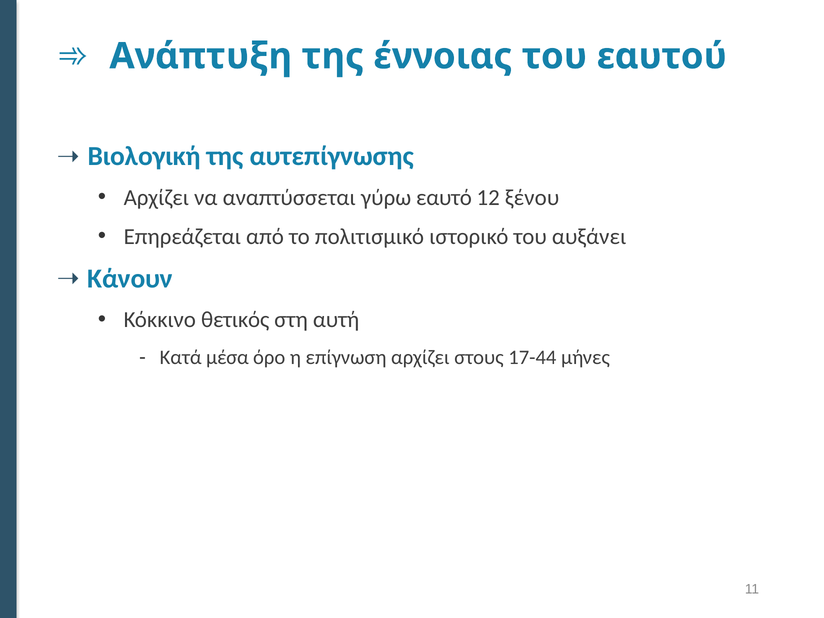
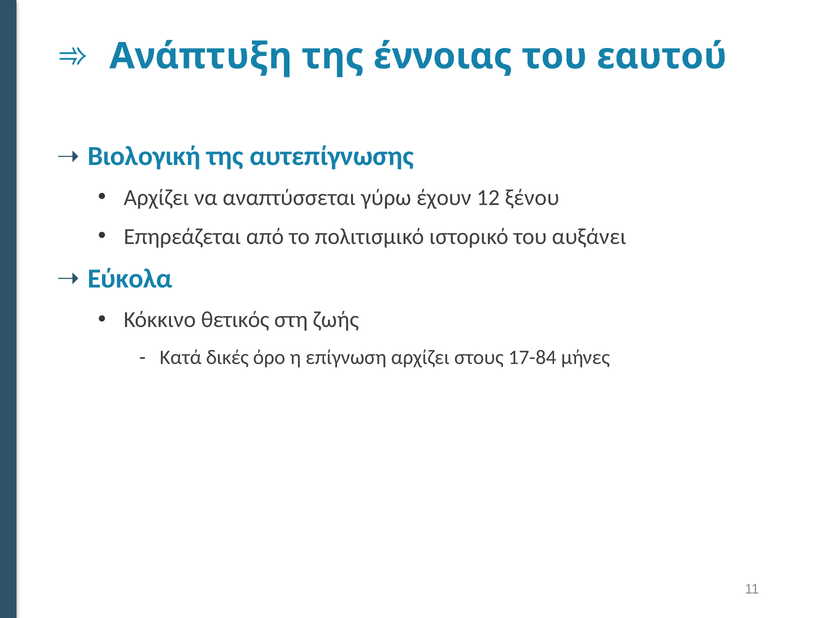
εαυτό: εαυτό -> έχουν (444, 198)
Κάνουν: Κάνουν -> Εύκολα (130, 279)
αυτή: αυτή -> ζωής (336, 320)
μέσα: μέσα -> δικές (227, 357)
17-44: 17-44 -> 17-84 (532, 357)
